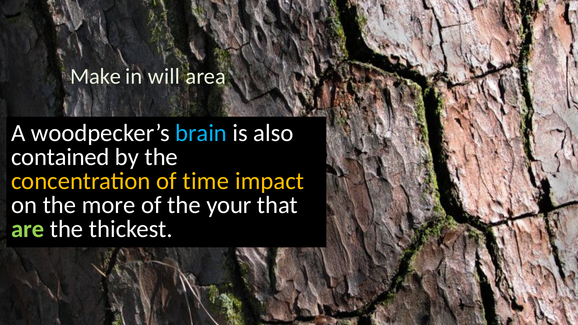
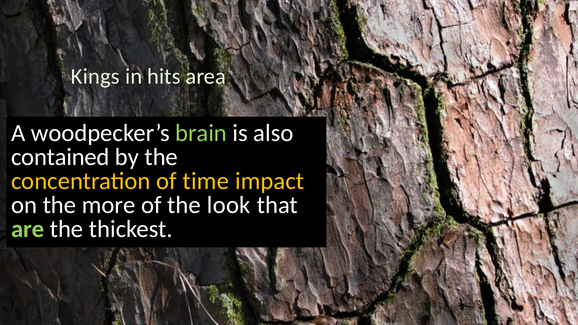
Make: Make -> Kings (95, 76)
will: will -> hits (164, 76)
brain colour: light blue -> light green (201, 133)
your: your -> look (229, 205)
